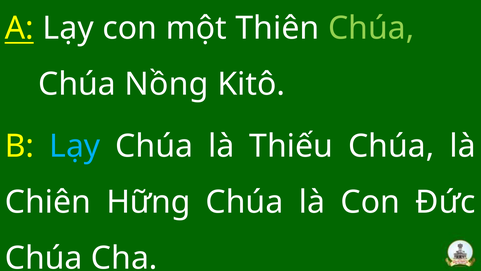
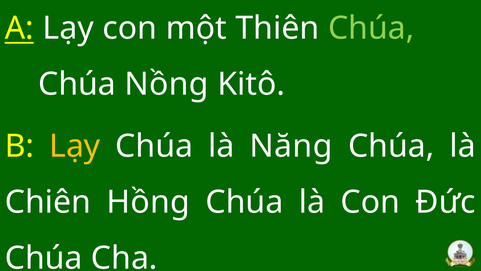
Lạy colour: light blue -> yellow (75, 146)
Thiếu: Thiếu -> Năng (291, 146)
Hững: Hững -> Hồng (148, 202)
